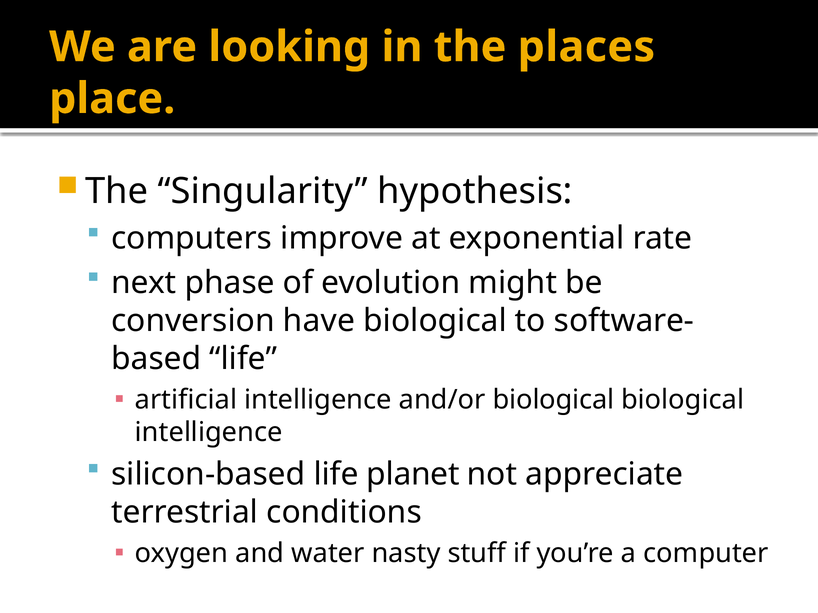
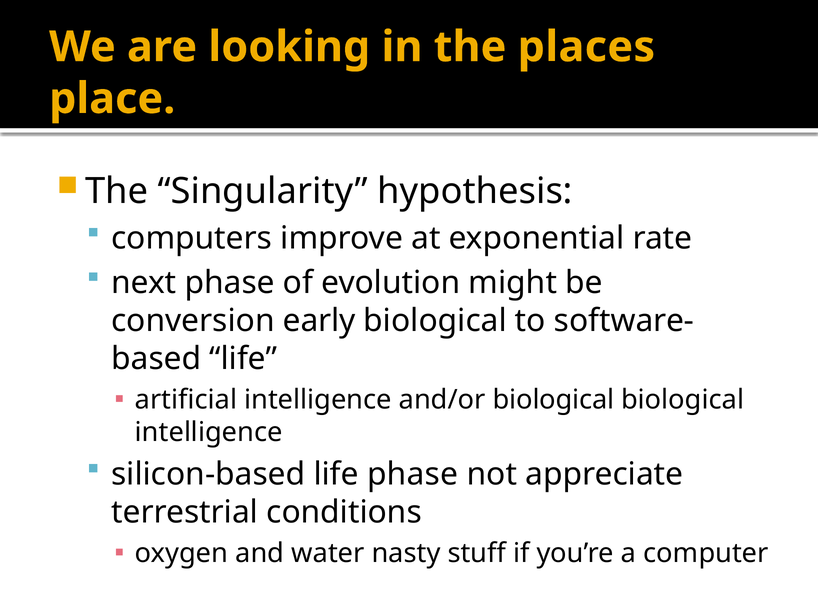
have: have -> early (319, 321)
life planet: planet -> phase (413, 475)
